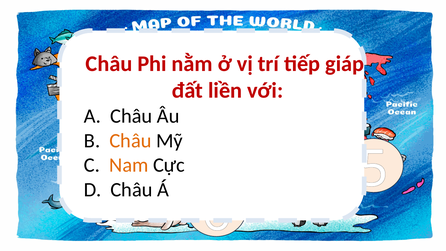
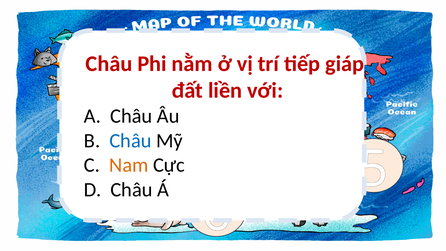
Châu colour: orange -> blue (130, 141)
